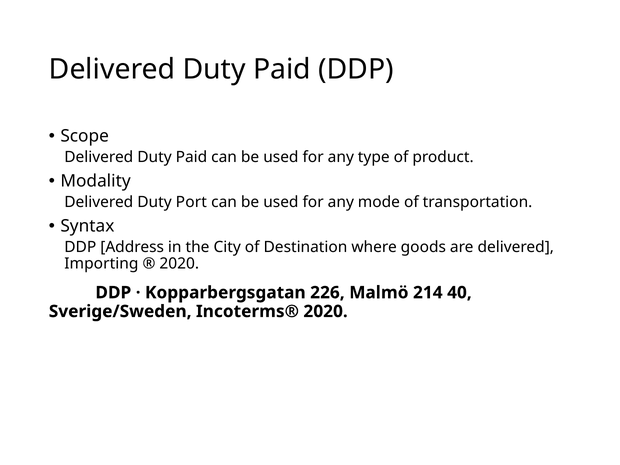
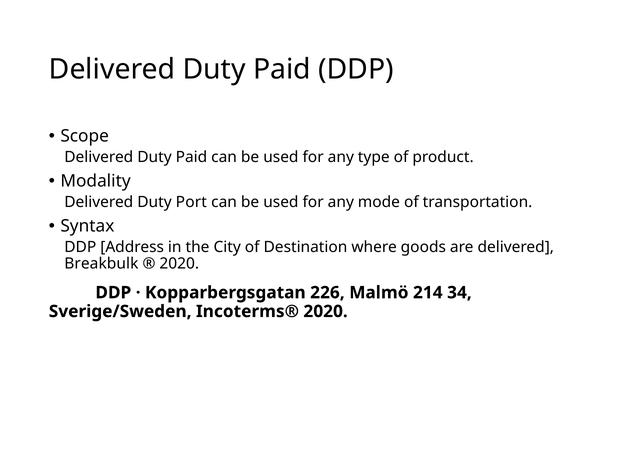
Importing: Importing -> Breakbulk (101, 264)
40: 40 -> 34 (459, 293)
